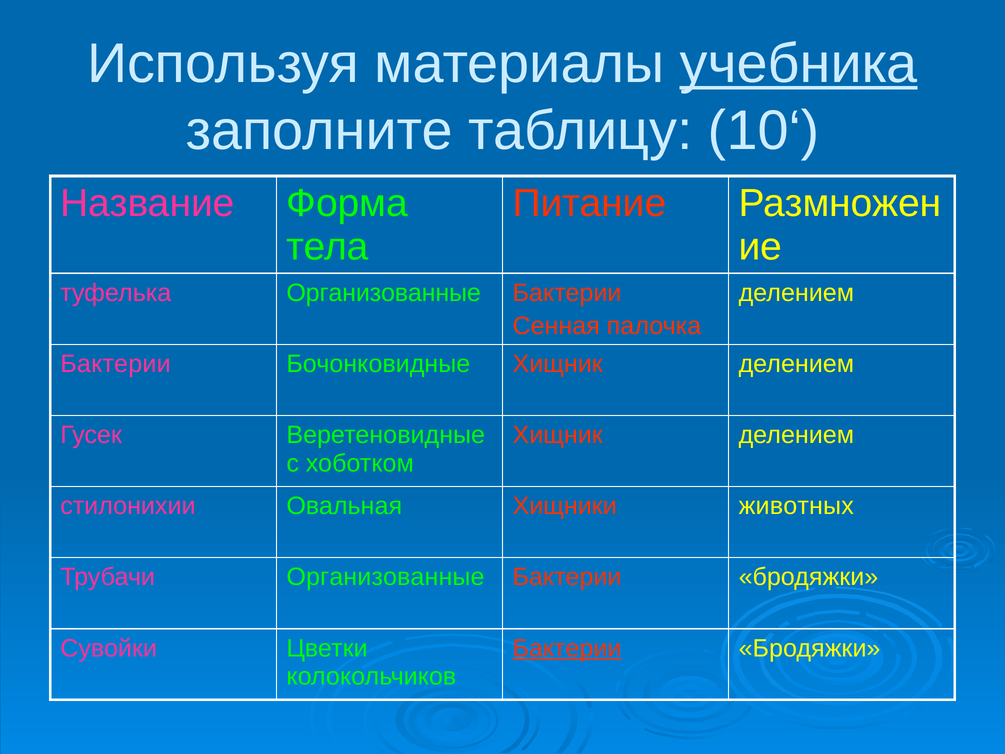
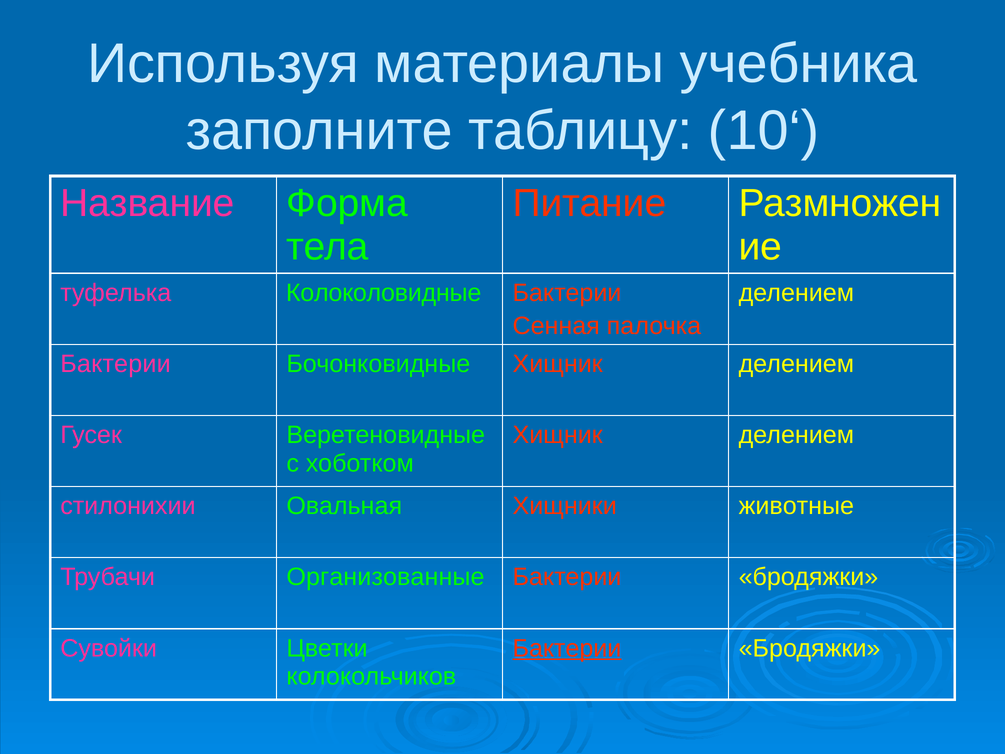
учебника underline: present -> none (799, 64)
туфелька Организованные: Организованные -> Колоколовидные (384, 293)
животных: животных -> животные (796, 506)
